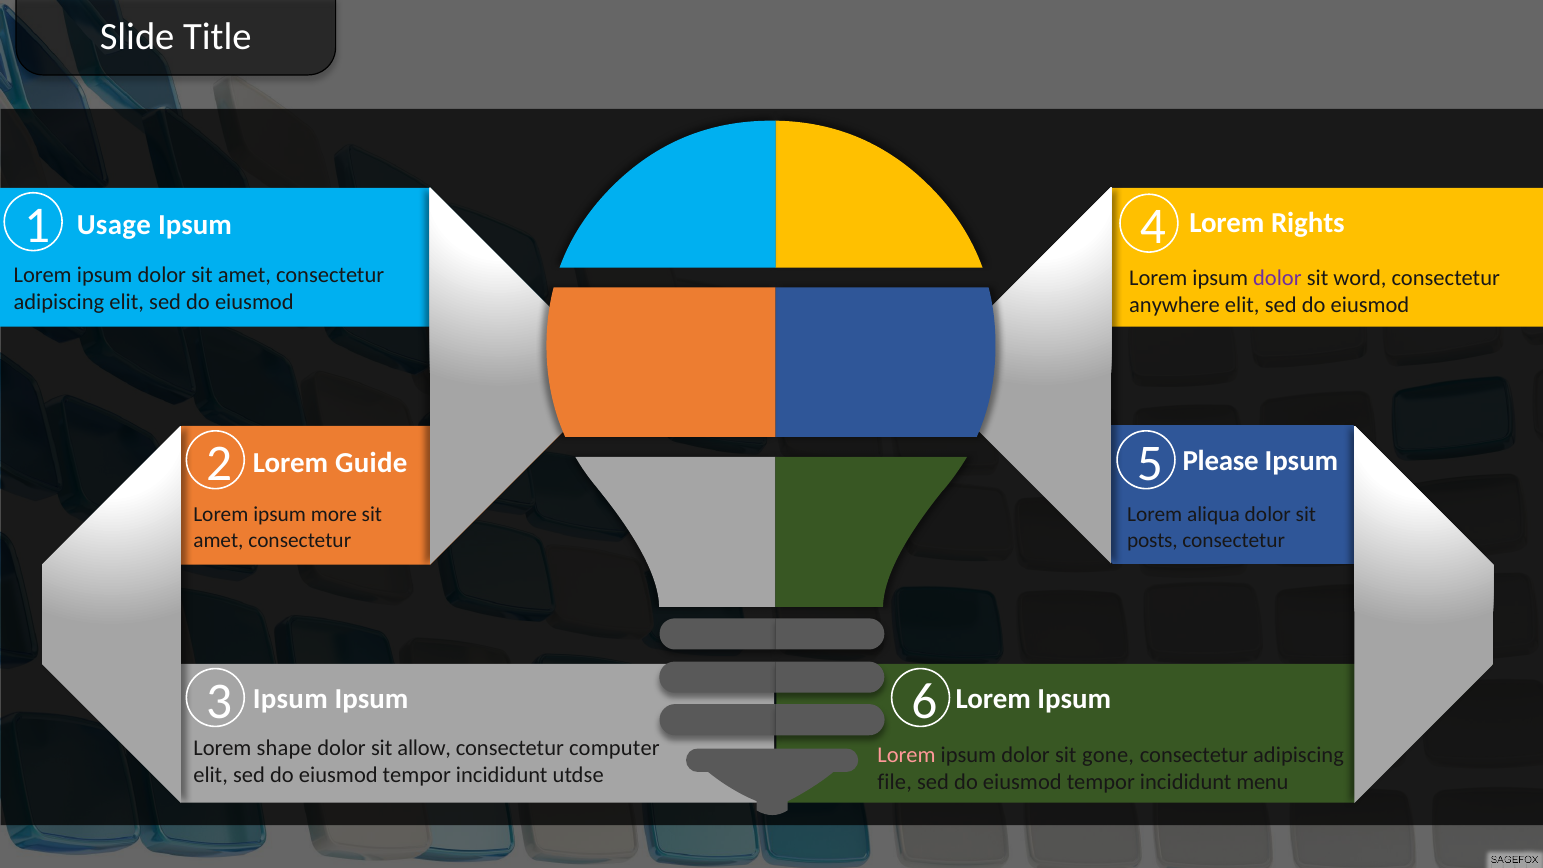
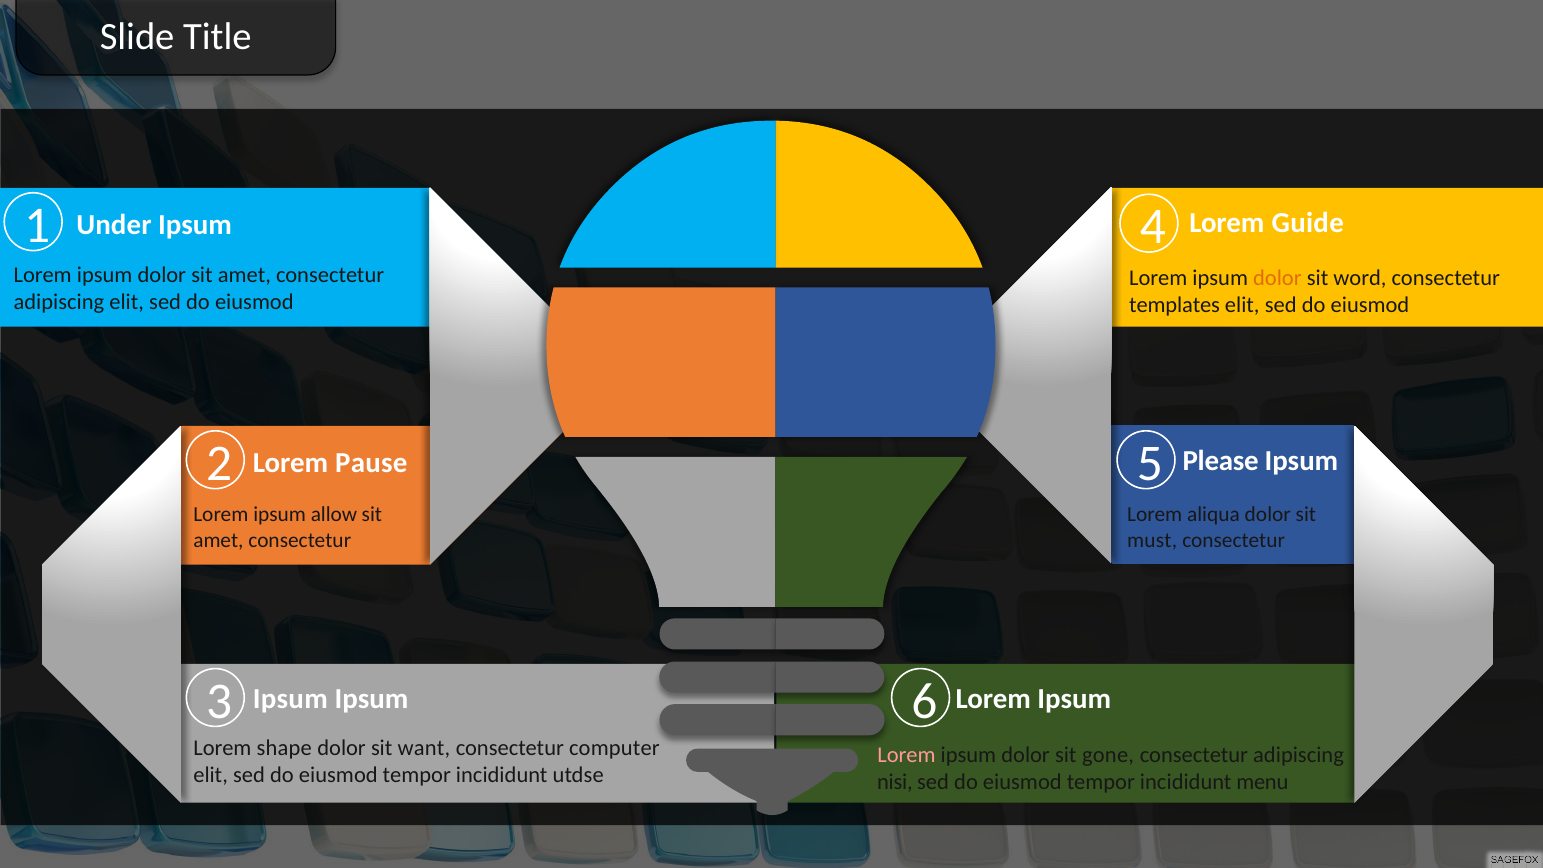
Rights: Rights -> Guide (1308, 223)
Usage: Usage -> Under (114, 225)
dolor colour: purple -> orange (1277, 278)
anywhere: anywhere -> templates (1175, 305)
Guide: Guide -> Pause (371, 463)
more: more -> allow (334, 514)
posts: posts -> must (1152, 540)
allow: allow -> want (424, 748)
file: file -> nisi (895, 782)
